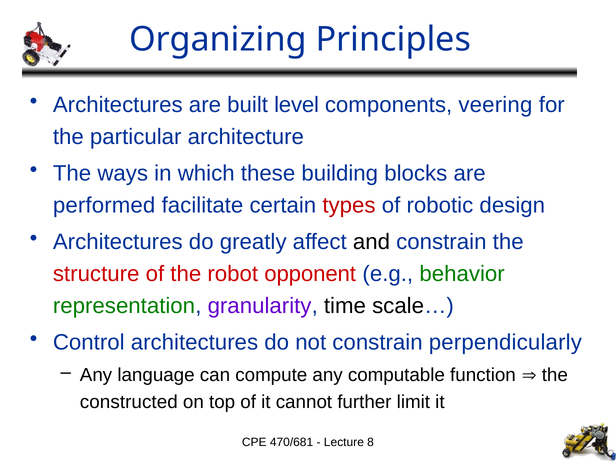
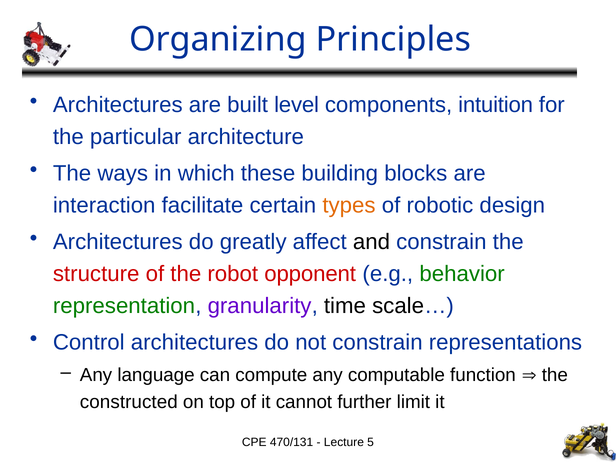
veering: veering -> intuition (496, 105)
performed: performed -> interaction (104, 206)
types colour: red -> orange (349, 206)
perpendicularly: perpendicularly -> representations (505, 343)
470/681: 470/681 -> 470/131 (292, 442)
8: 8 -> 5 (371, 442)
